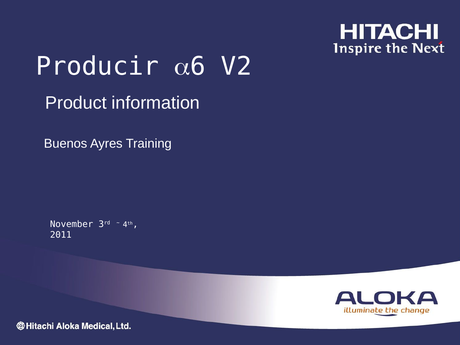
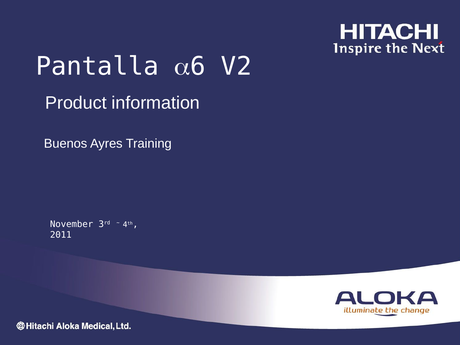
Producir: Producir -> Pantalla (97, 66)
